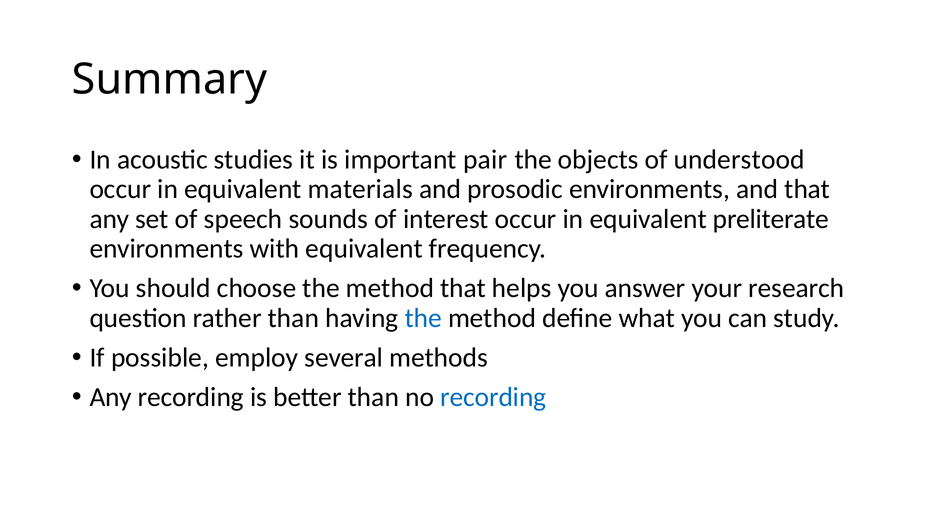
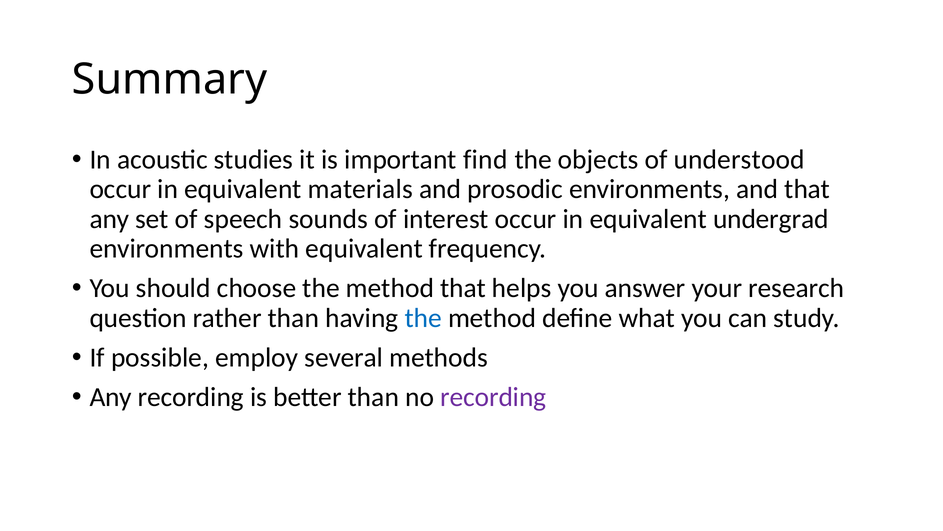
pair: pair -> find (485, 159)
preliterate: preliterate -> undergrad (771, 219)
recording colour: blue -> purple (493, 397)
